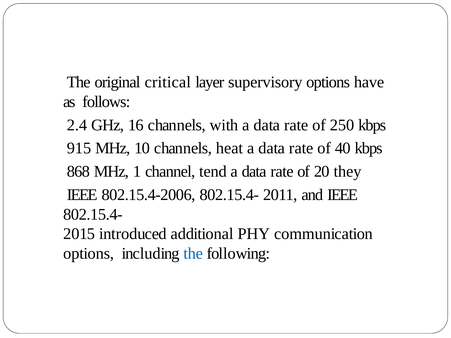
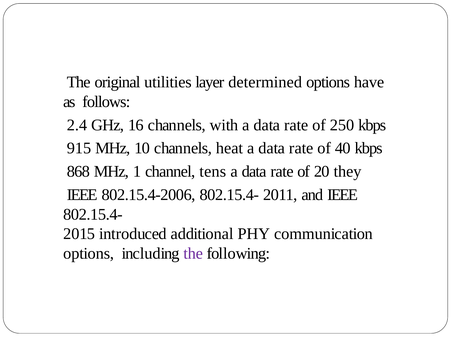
critical: critical -> utilities (168, 82)
supervisory: supervisory -> determined (265, 82)
tend: tend -> tens (213, 172)
the colour: blue -> purple (193, 254)
